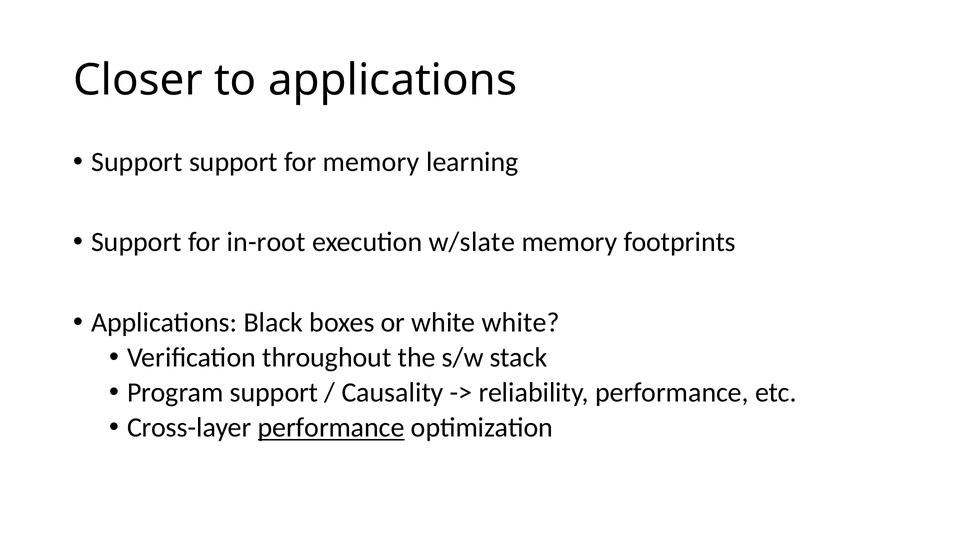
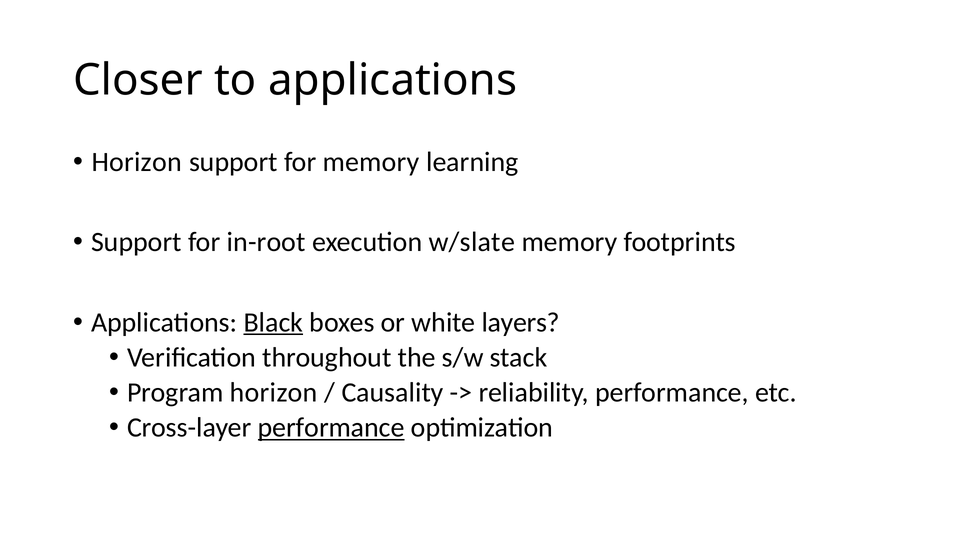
Support: Support -> Horizon (137, 162)
Black underline: none -> present (273, 323)
white white: white -> layers (521, 323)
Program support: support -> horizon (274, 393)
